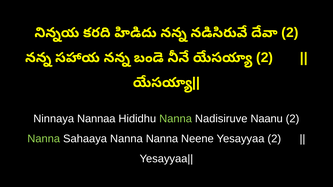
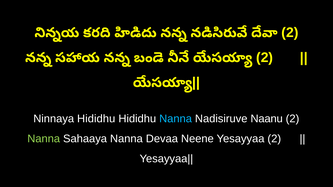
Ninnaya Nannaa: Nannaa -> Hididhu (96, 119)
Nanna colour: light green -> light blue (176, 119)
Nanna Nanna: Nanna -> Devaa (162, 139)
